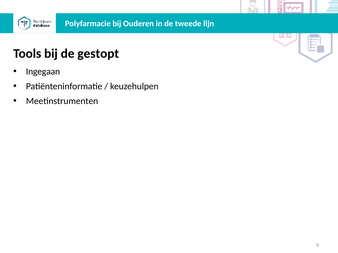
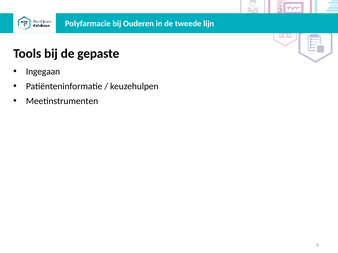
gestopt: gestopt -> gepaste (98, 54)
